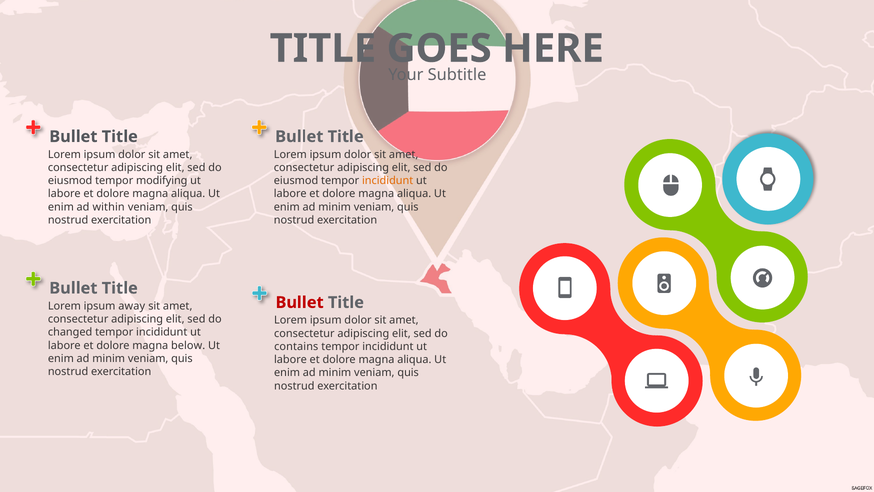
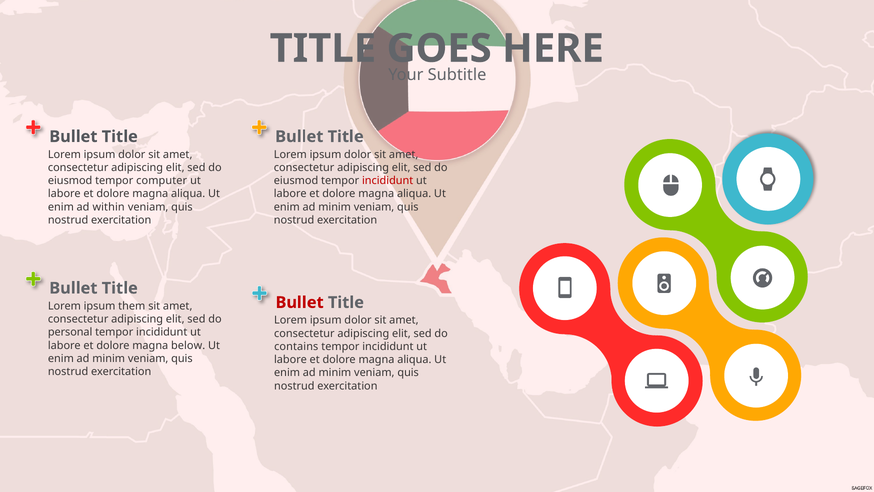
modifying: modifying -> computer (162, 181)
incididunt colour: orange -> red (388, 181)
away: away -> them (132, 306)
changed: changed -> personal (70, 332)
